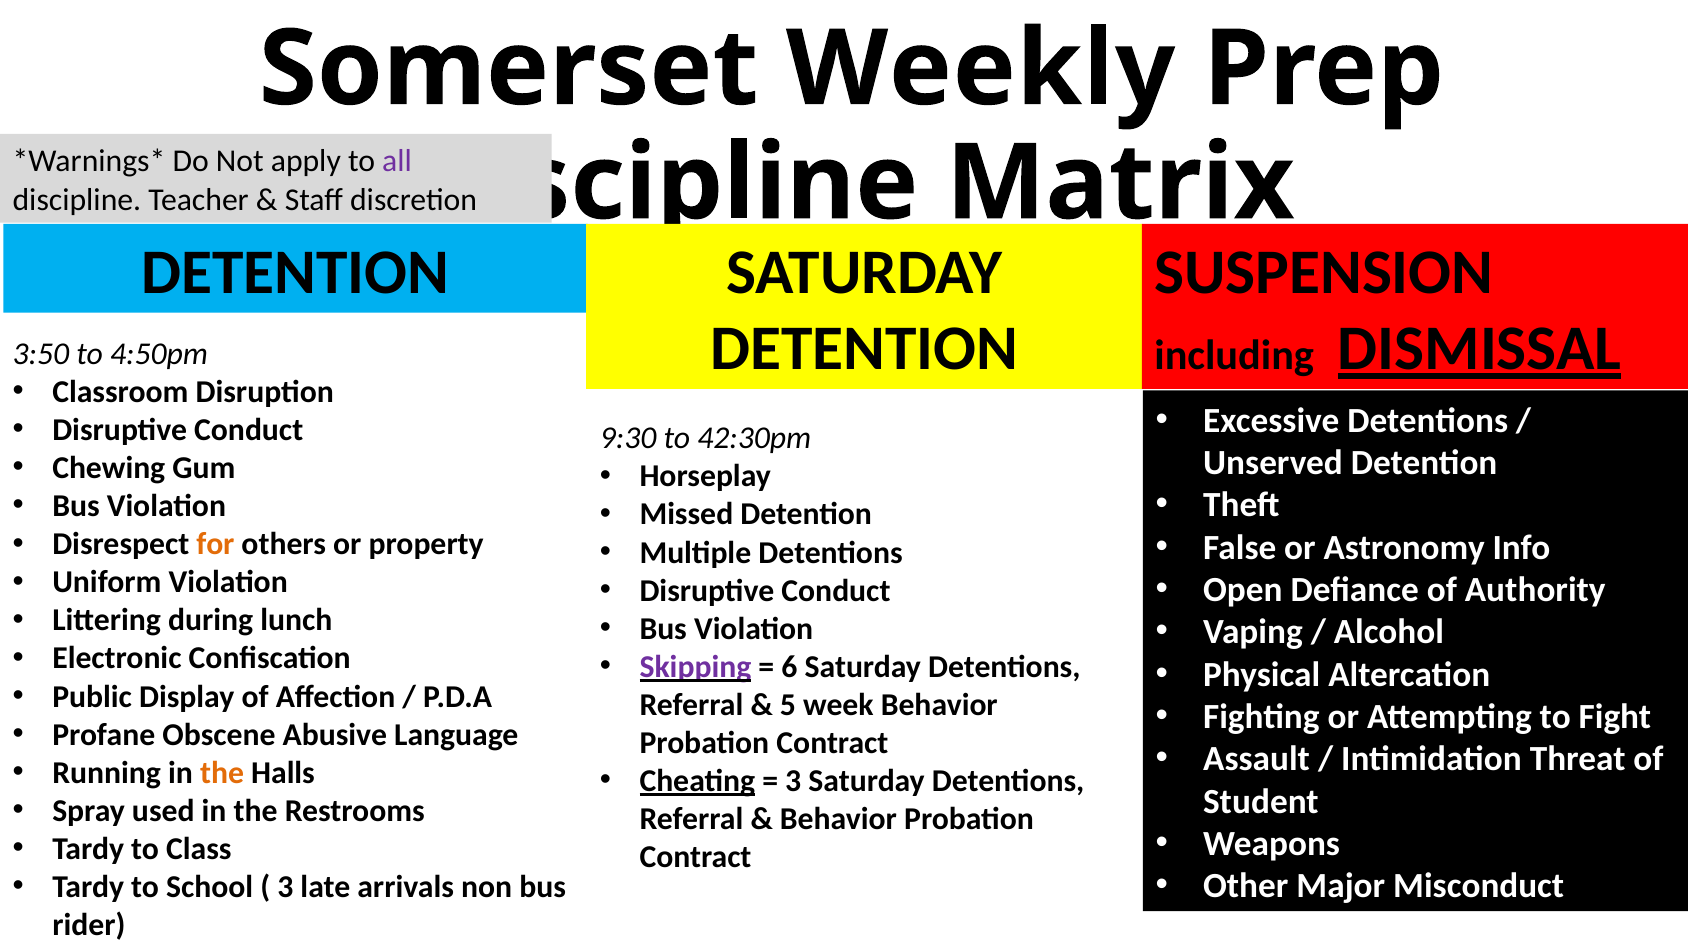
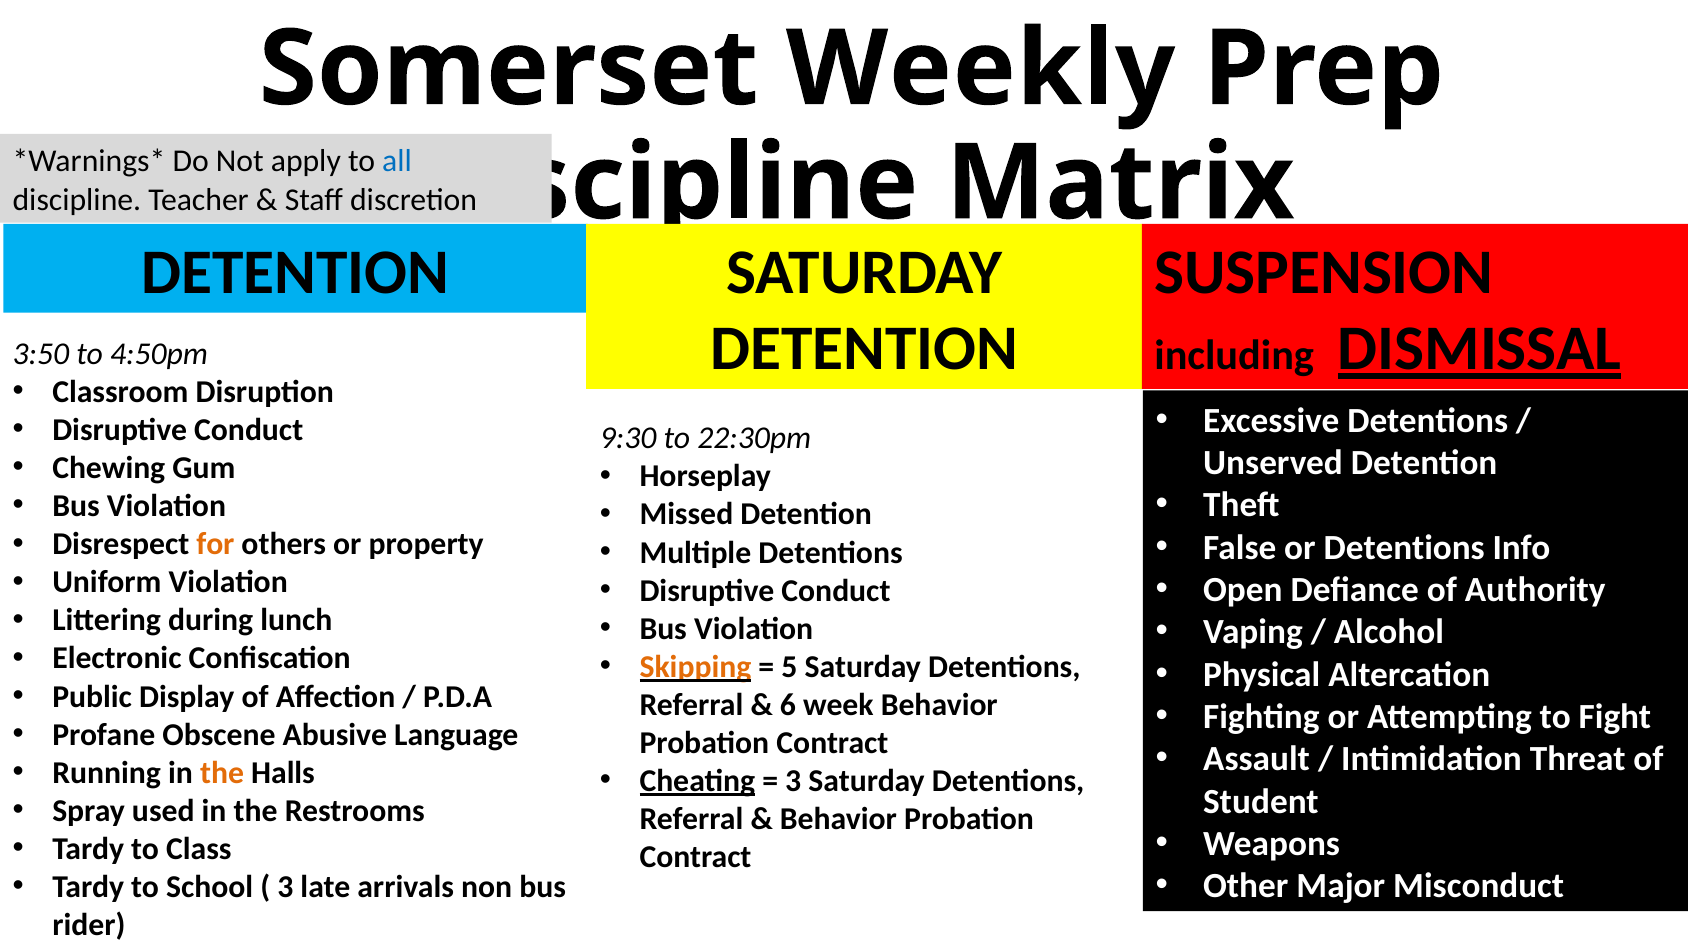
all colour: purple -> blue (397, 161)
42:30pm: 42:30pm -> 22:30pm (754, 438)
or Astronomy: Astronomy -> Detentions (1404, 547)
Skipping colour: purple -> orange (695, 667)
6: 6 -> 5 (789, 667)
5: 5 -> 6 (788, 705)
